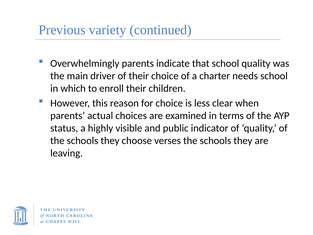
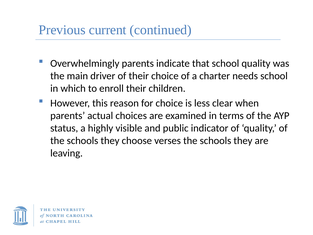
variety: variety -> current (108, 30)
